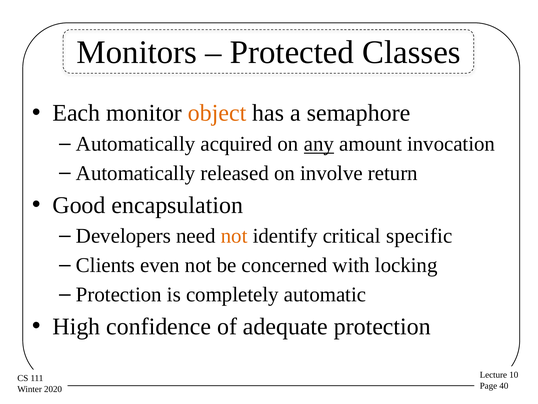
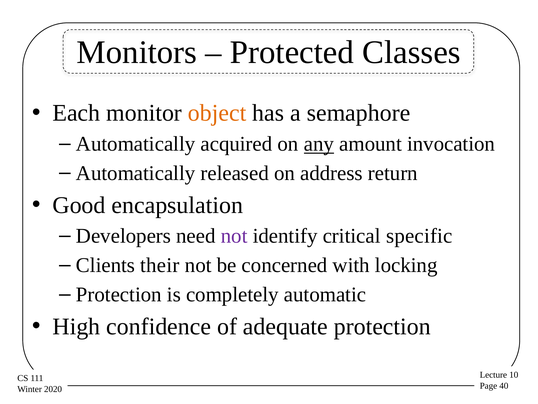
involve: involve -> address (331, 173)
not colour: orange -> purple (234, 236)
even: even -> their (160, 265)
